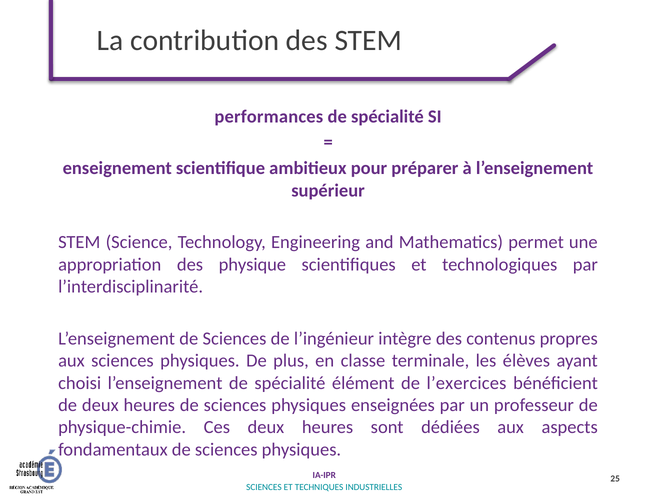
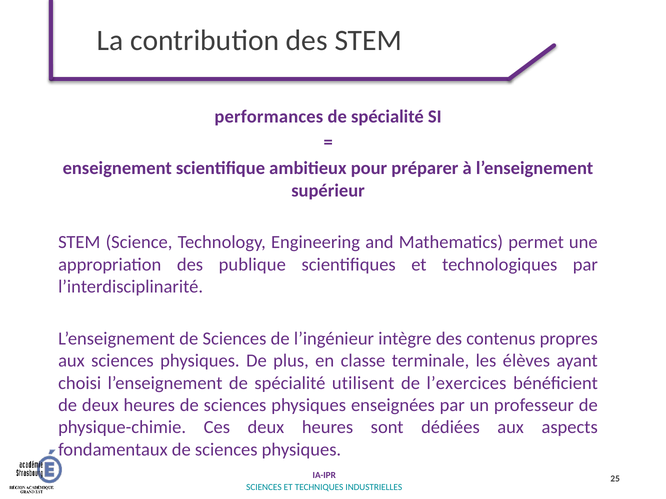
physique: physique -> publique (252, 265)
élément: élément -> utilisent (363, 383)
